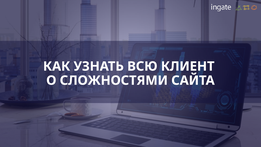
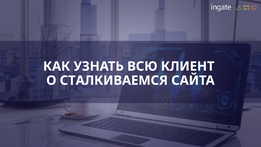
СЛОЖНОСТЯМИ: СЛОЖНОСТЯМИ -> СТАЛКИВАЕМСЯ (114, 80)
